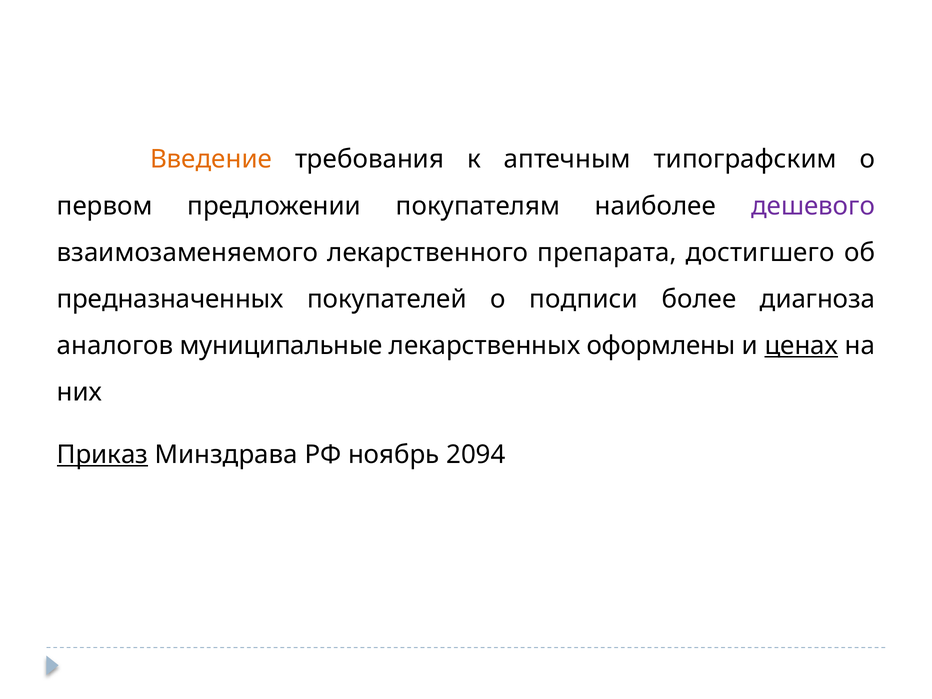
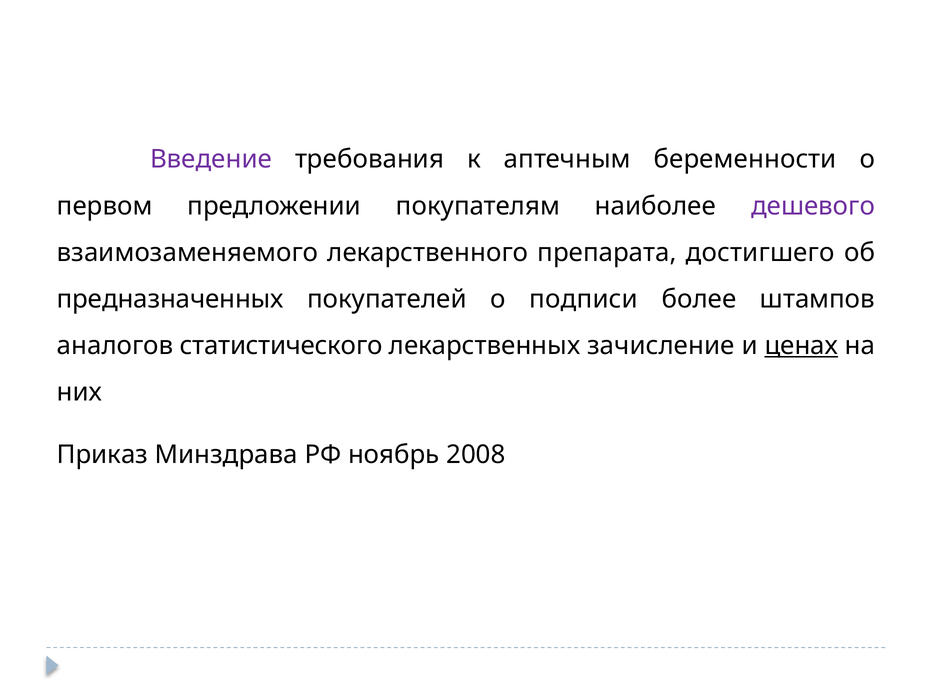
Введение colour: orange -> purple (211, 159)
типографским: типографским -> беременности (745, 159)
диагноза: диагноза -> штампов (817, 299)
муниципальные: муниципальные -> статистического (281, 346)
оформлены: оформлены -> зачисление (661, 346)
Приказ underline: present -> none (102, 455)
2094: 2094 -> 2008 (476, 455)
